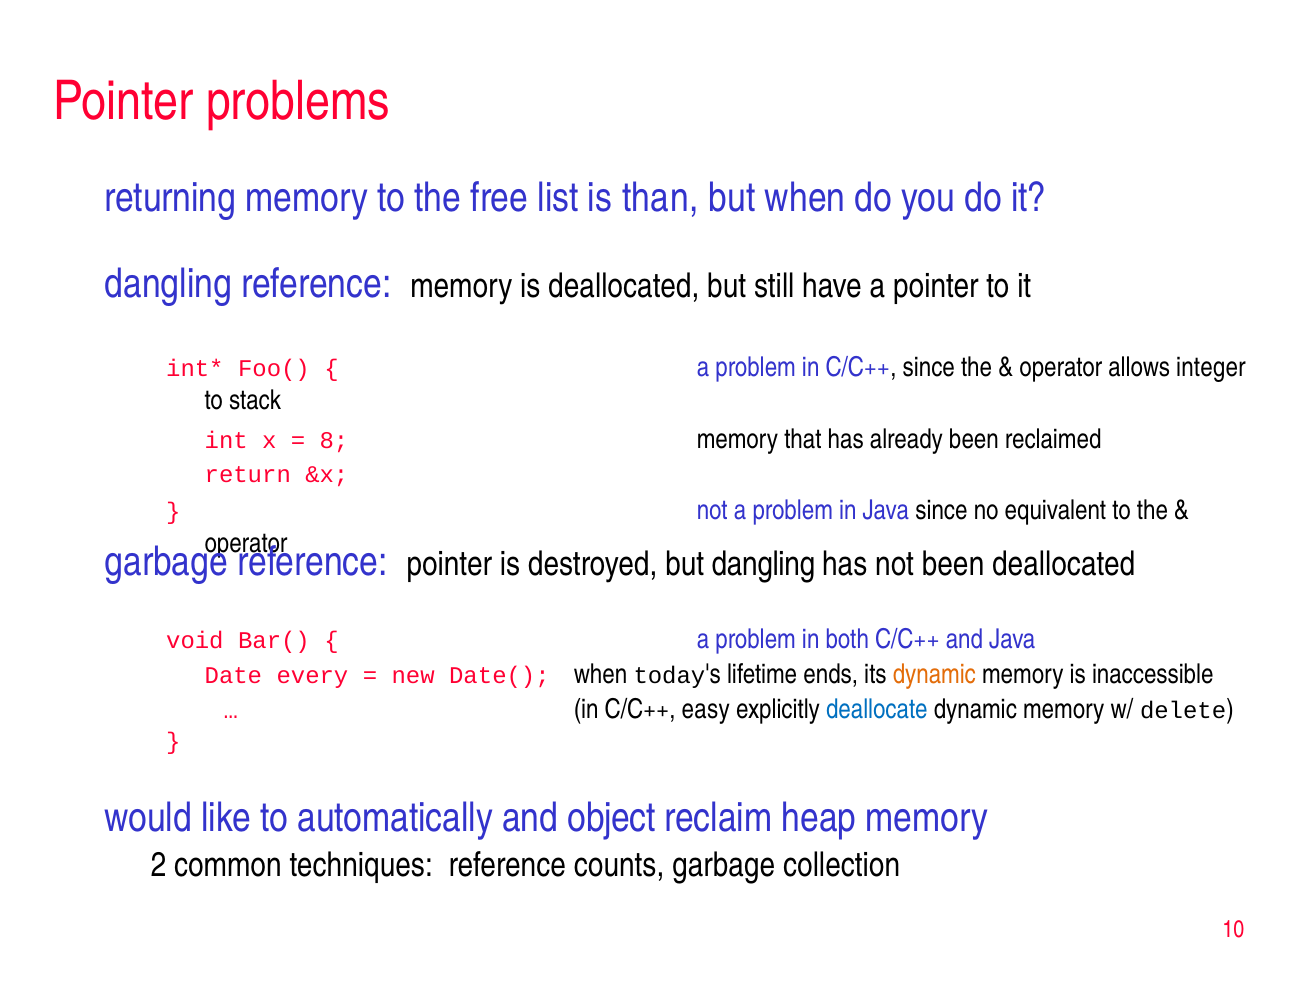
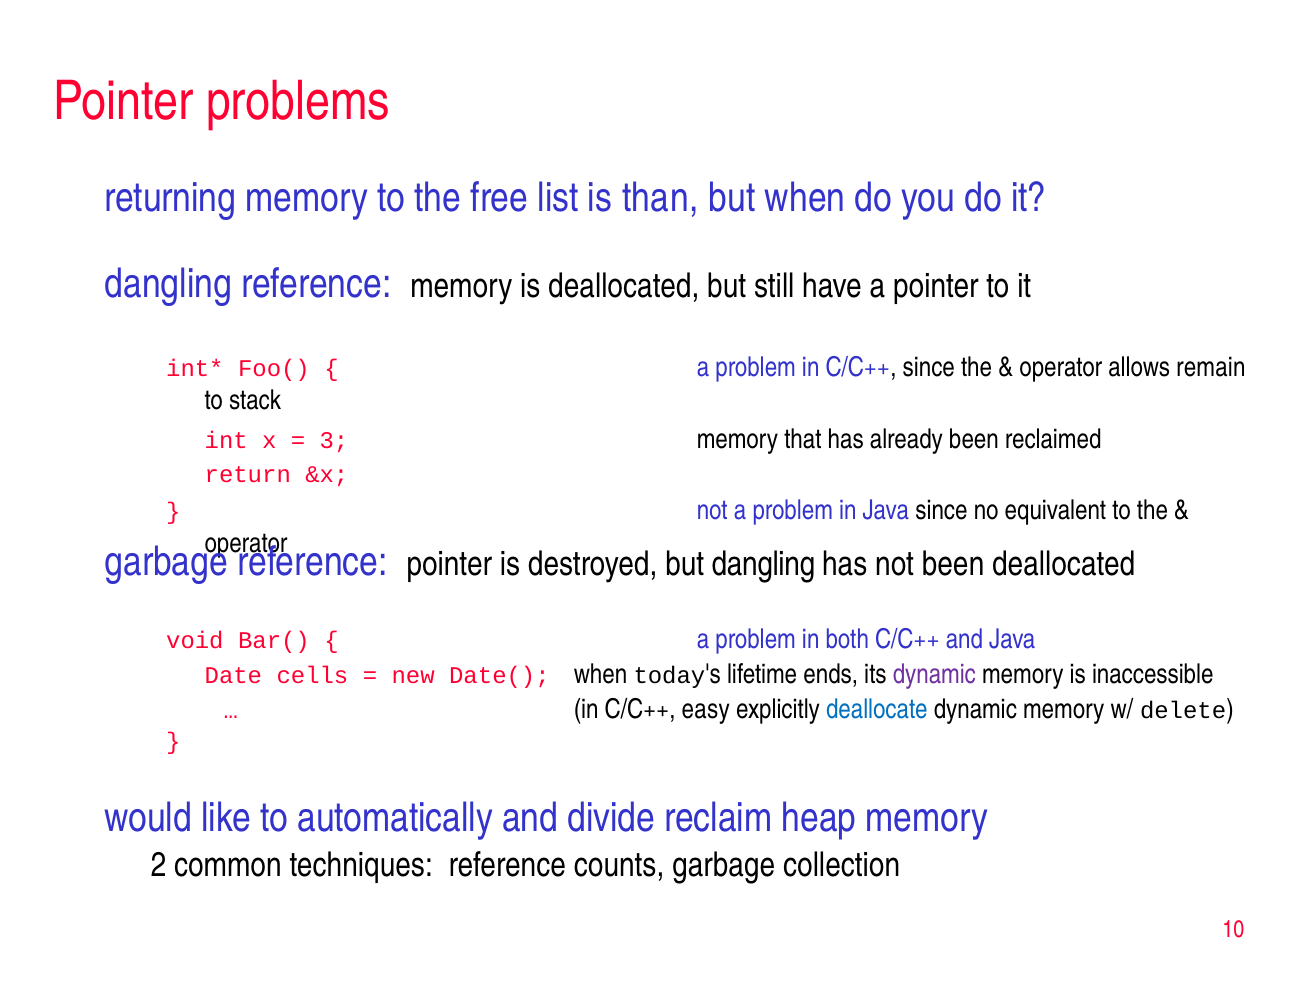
integer: integer -> remain (1211, 368)
8: 8 -> 3 (334, 440)
every: every -> cells (312, 675)
dynamic colour: orange -> purple (934, 674)
object: object -> divide (611, 818)
